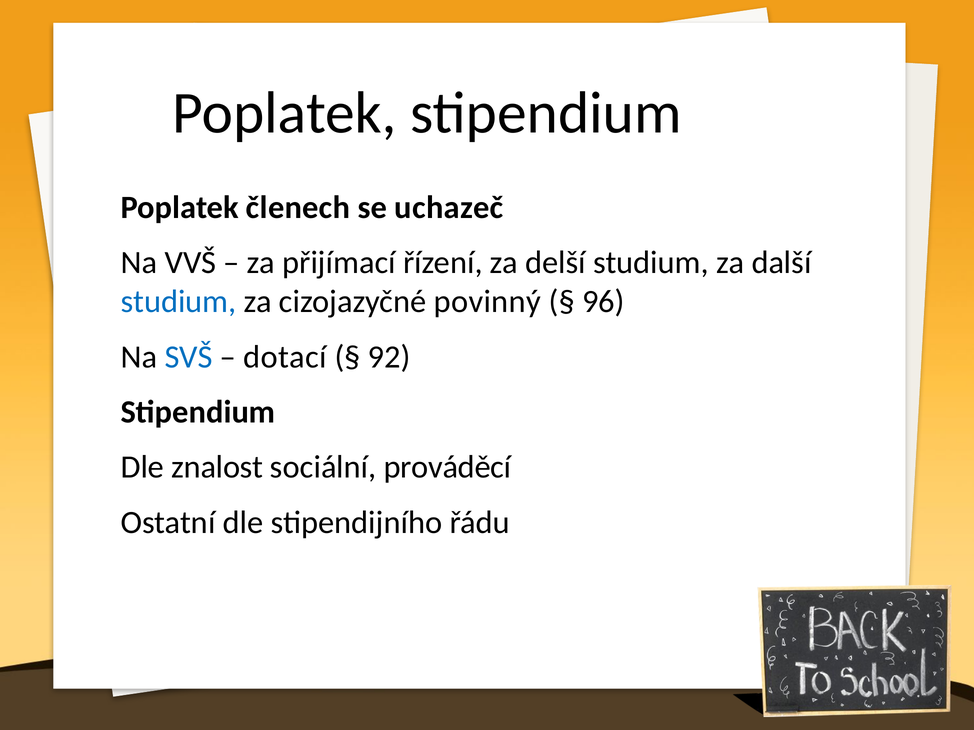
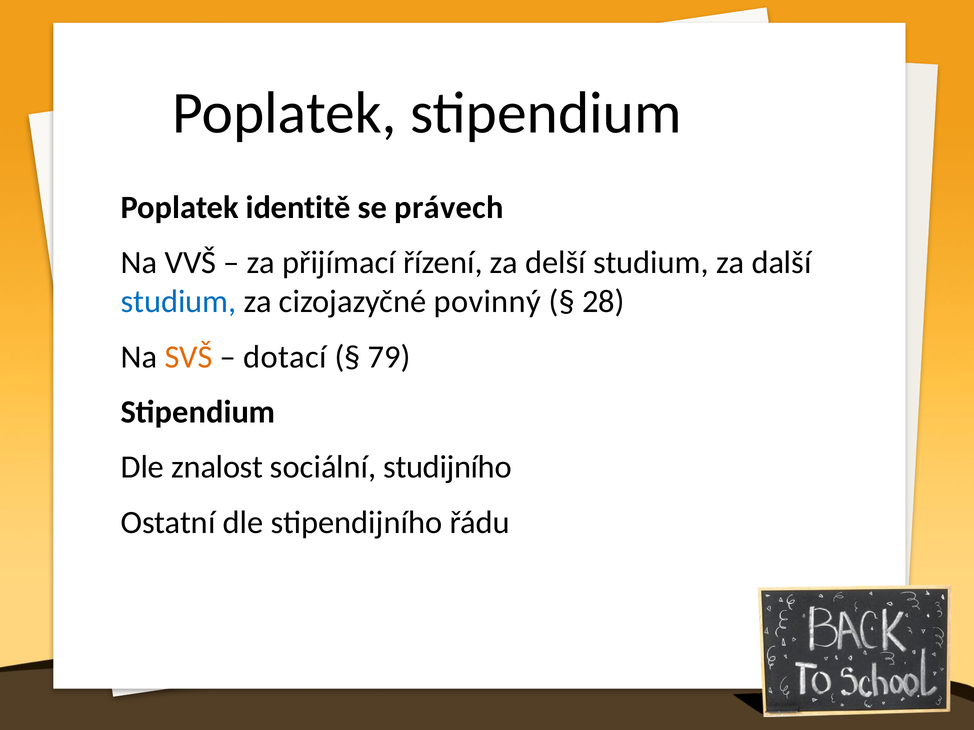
členech: členech -> identitě (298, 208)
uchazeč: uchazeč -> právech (449, 208)
96: 96 -> 28 (603, 302)
SVŠ colour: blue -> orange (188, 357)
92: 92 -> 79 (389, 357)
prováděcí: prováděcí -> studijního (448, 468)
